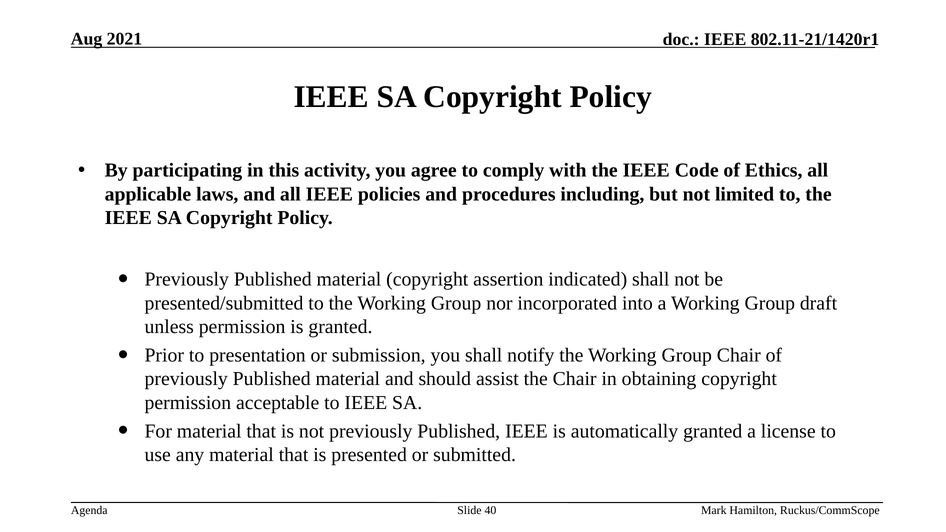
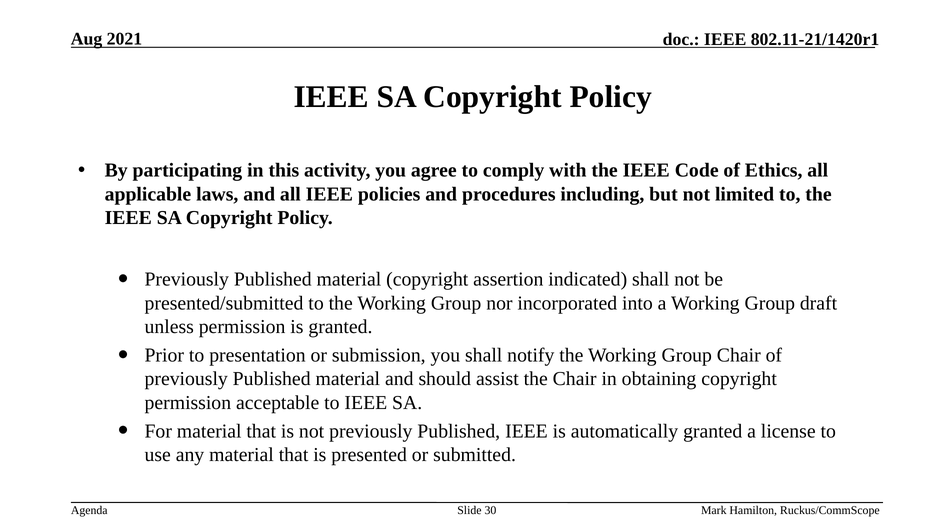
40: 40 -> 30 (490, 510)
